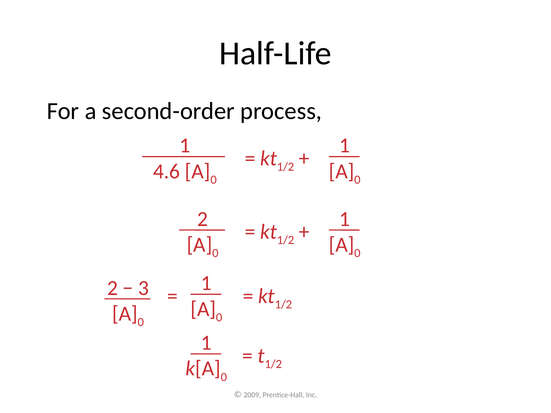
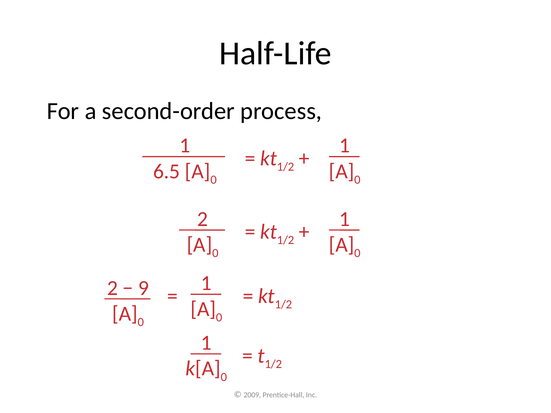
4.6: 4.6 -> 6.5 (167, 171)
3: 3 -> 9 (144, 288)
